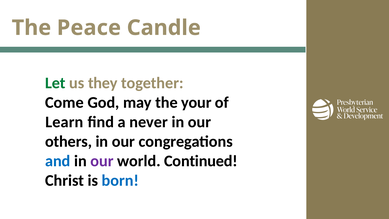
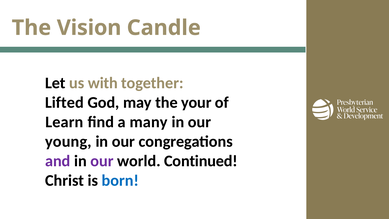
Peace: Peace -> Vision (89, 28)
Let colour: green -> black (55, 83)
they: they -> with (103, 83)
Come: Come -> Lifted (64, 102)
never: never -> many (149, 122)
others: others -> young (68, 141)
and colour: blue -> purple (58, 161)
